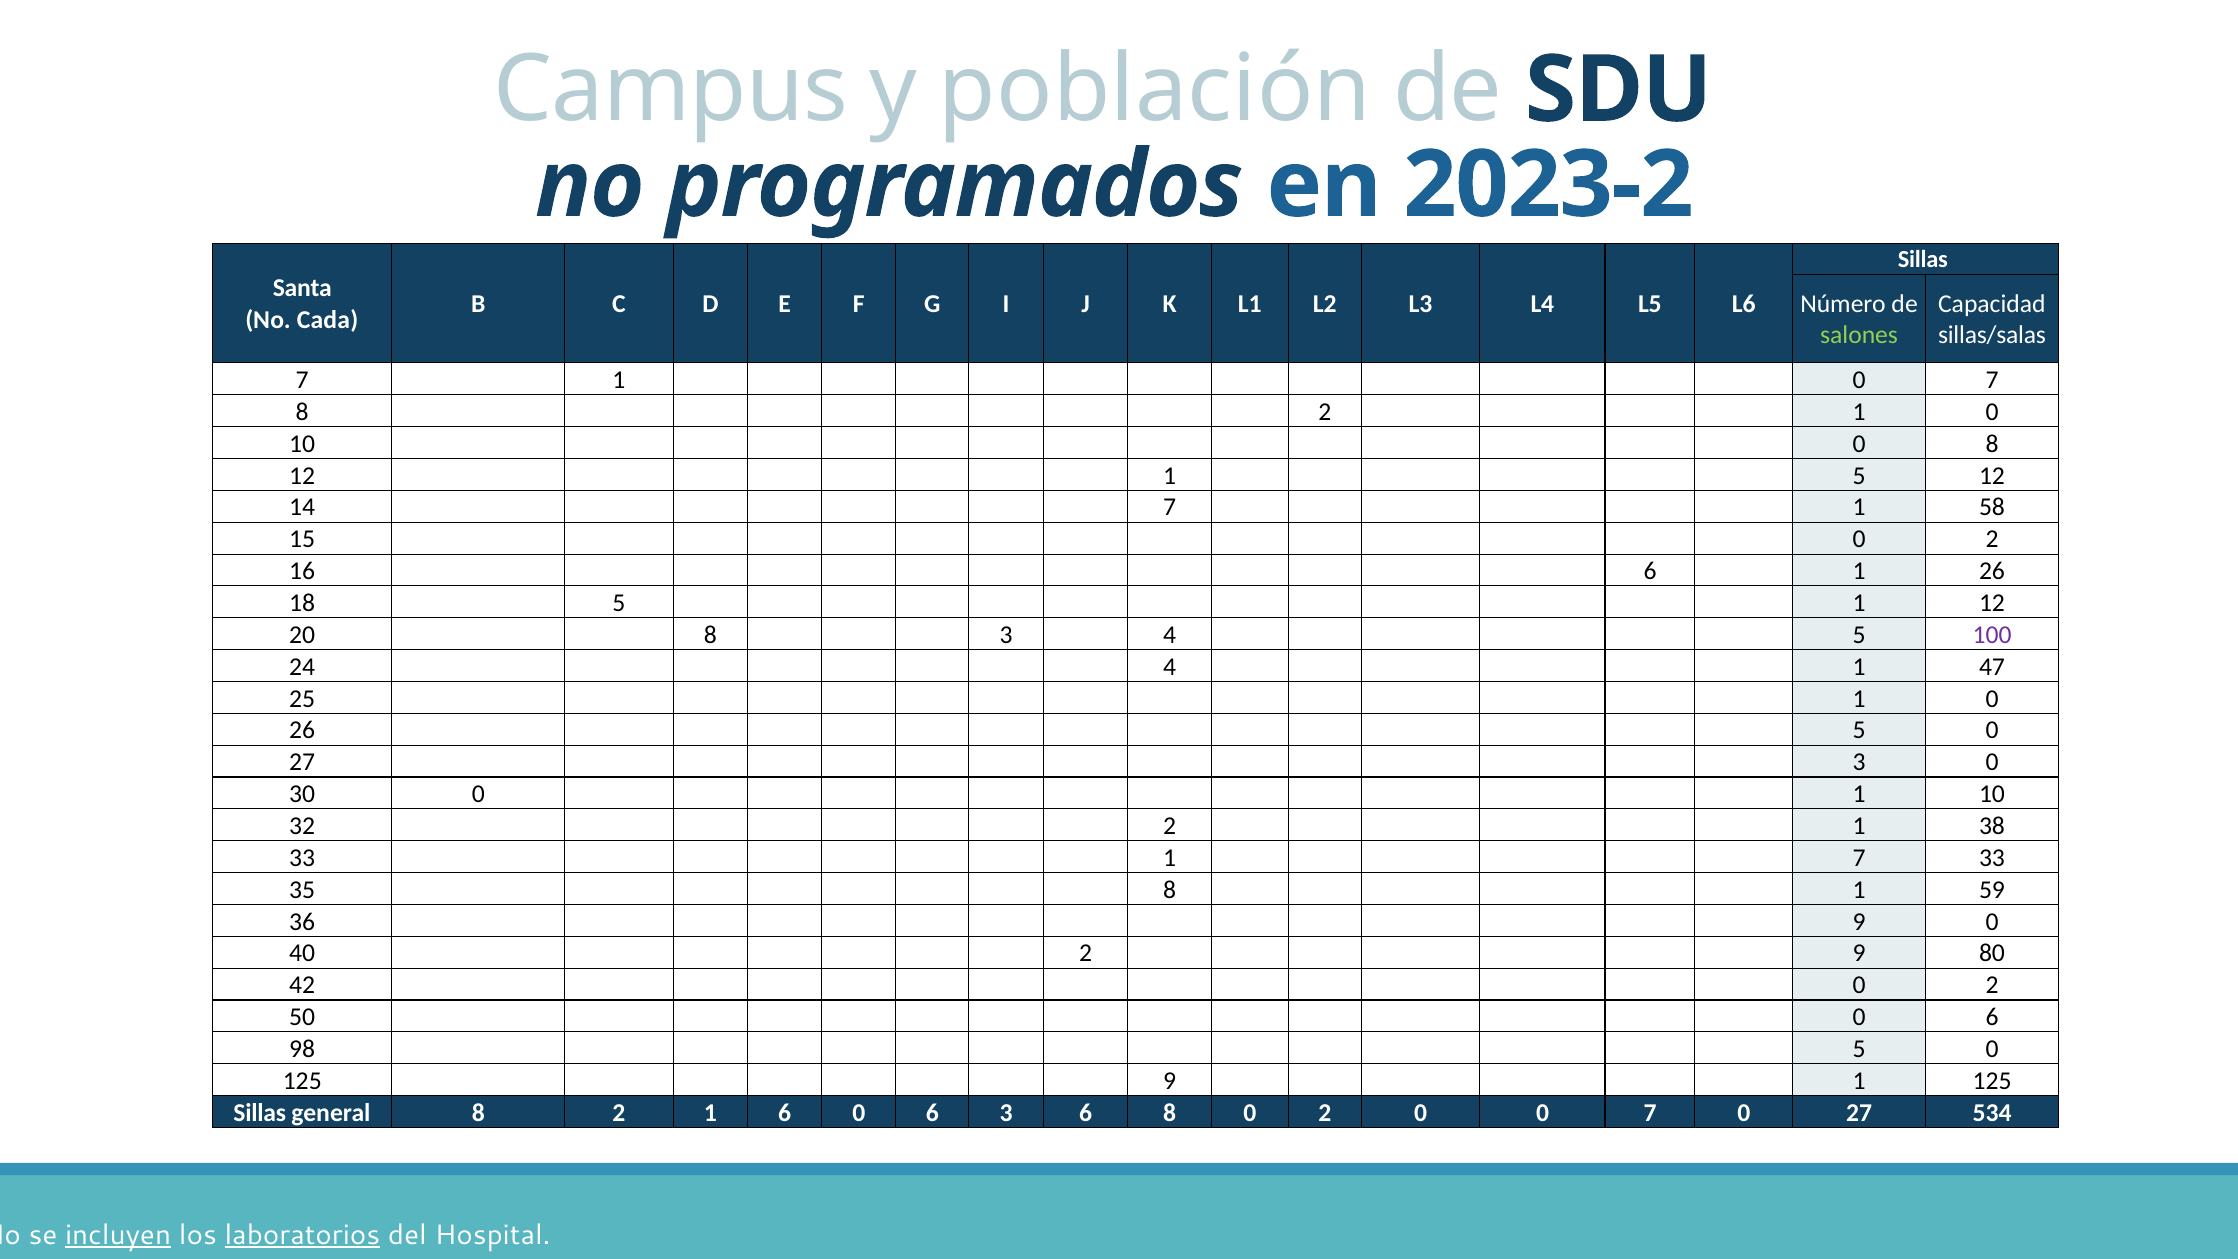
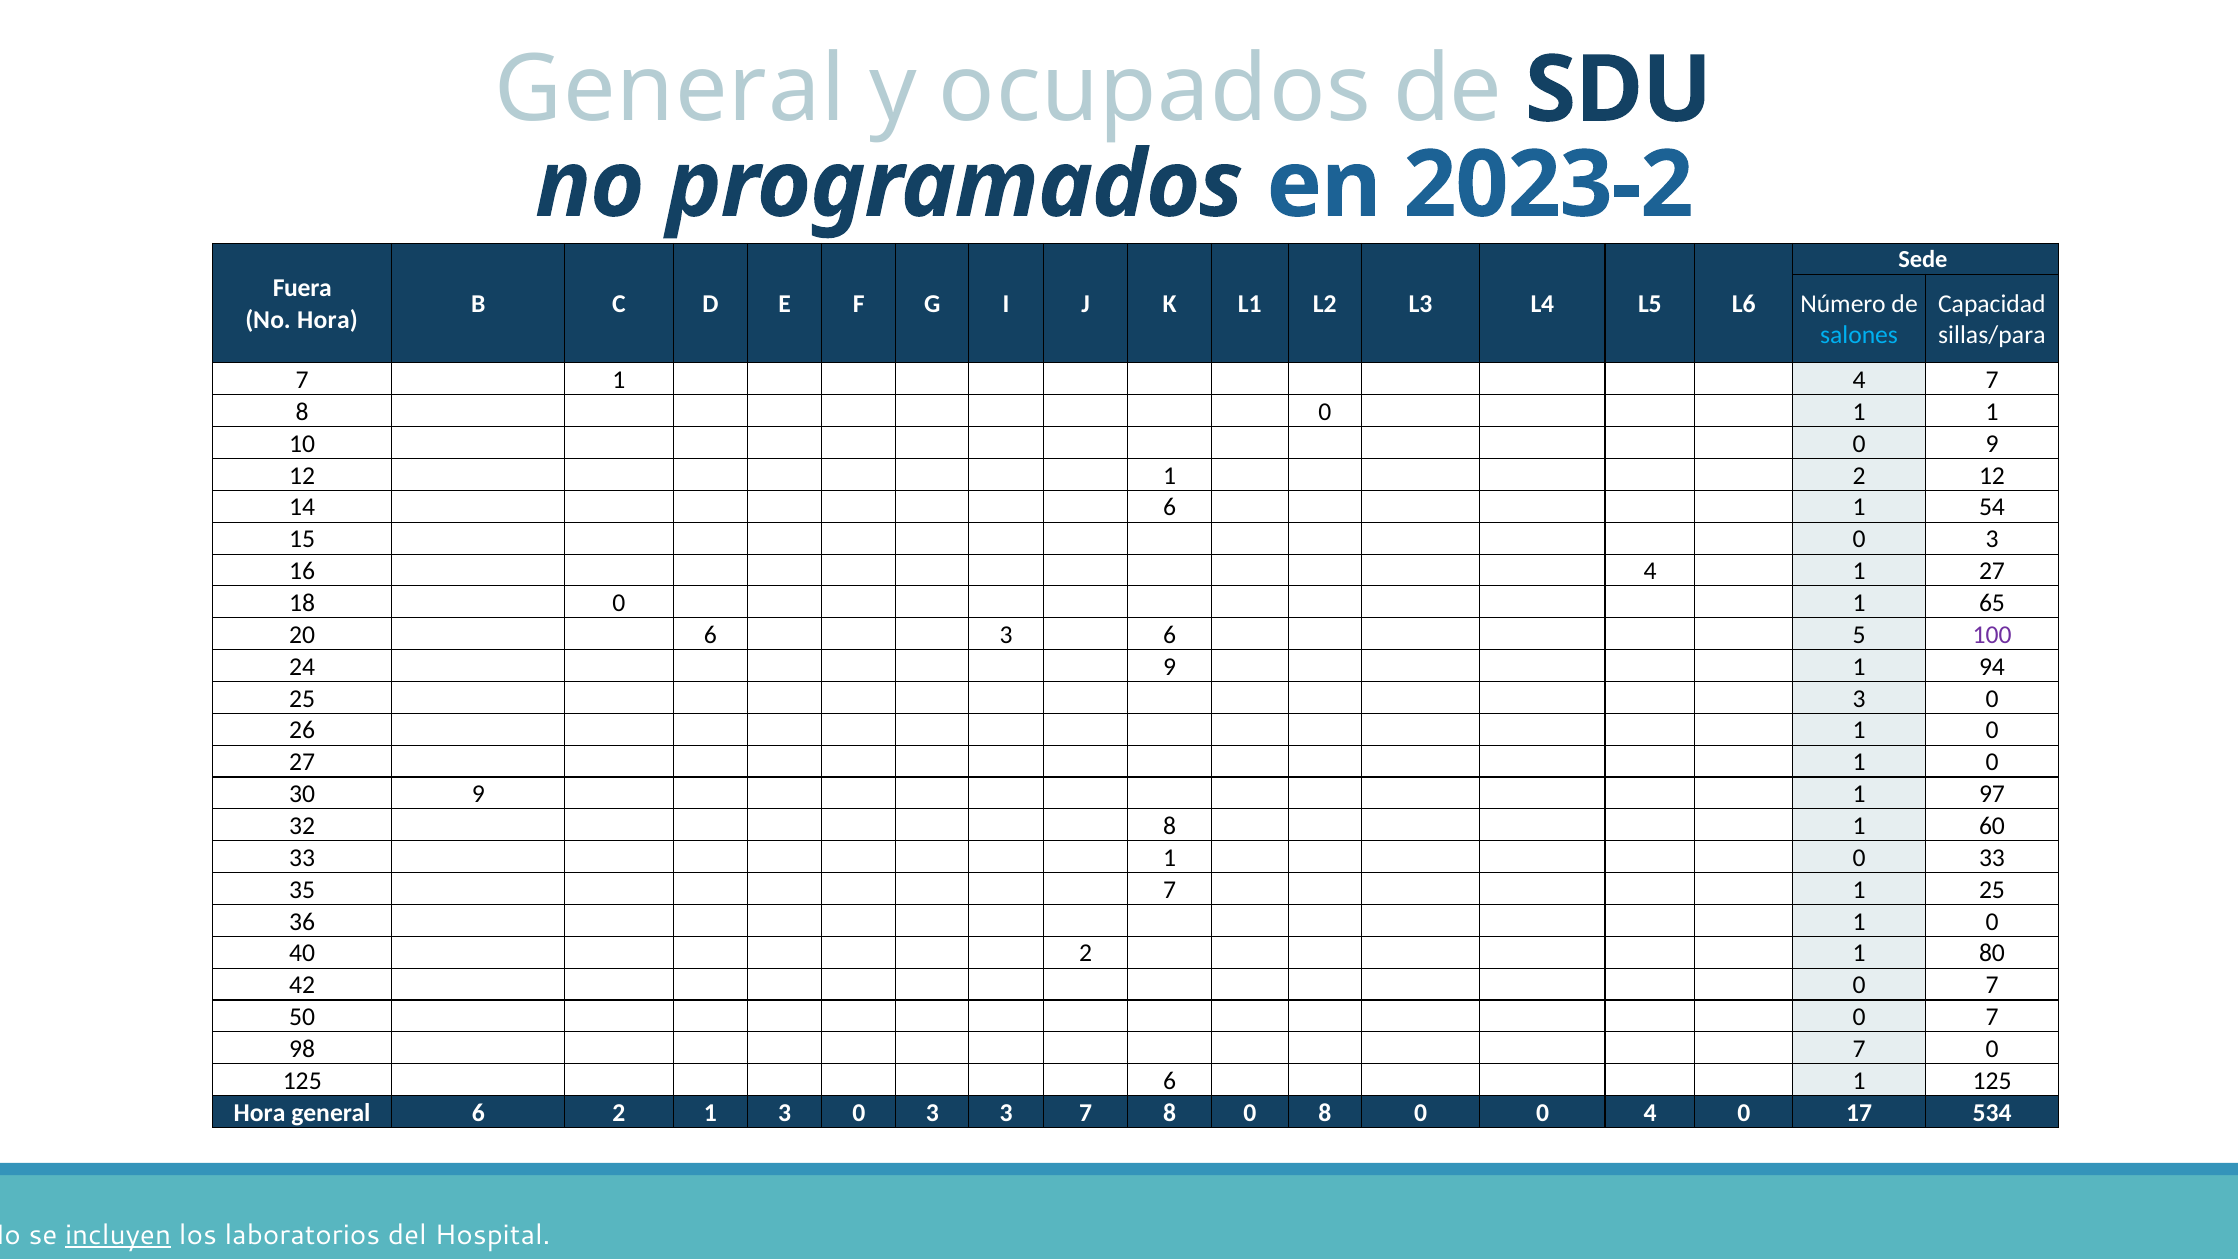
Campus: Campus -> General (670, 90)
población: población -> ocupados (1155, 90)
Sillas: Sillas -> Sede (1923, 259)
Santa: Santa -> Fuera (302, 288)
No Cada: Cada -> Hora (328, 320)
salones colour: light green -> light blue (1859, 335)
sillas/salas: sillas/salas -> sillas/para (1992, 335)
7 1 0: 0 -> 4 (1859, 380)
2: 2 -> 0 (1325, 412)
0: 0 -> 1 (1992, 412)
0 8: 8 -> 9 (1992, 444)
1 5: 5 -> 2 (1859, 476)
14 7: 7 -> 6 (1170, 507)
58: 58 -> 54 (1992, 507)
15 0 2: 2 -> 3 (1992, 539)
16 6: 6 -> 4 (1650, 571)
1 26: 26 -> 27 (1992, 571)
18 5: 5 -> 0 (619, 603)
1 12: 12 -> 65 (1992, 603)
20 8: 8 -> 6 (710, 635)
3 4: 4 -> 6 (1170, 635)
24 4: 4 -> 9 (1170, 667)
47: 47 -> 94 (1992, 667)
25 1: 1 -> 3 (1859, 698)
26 5: 5 -> 1 (1859, 730)
27 3: 3 -> 1 (1859, 762)
30 0: 0 -> 9 (478, 794)
1 10: 10 -> 97 (1992, 794)
32 2: 2 -> 8 (1170, 826)
38: 38 -> 60 (1992, 826)
33 1 7: 7 -> 0 (1859, 858)
35 8: 8 -> 7 (1170, 890)
1 59: 59 -> 25 (1992, 890)
36 9: 9 -> 1 (1859, 921)
40 2 9: 9 -> 1 (1859, 953)
42 0 2: 2 -> 7 (1992, 985)
50 0 6: 6 -> 7 (1992, 1017)
98 5: 5 -> 7 (1859, 1049)
125 9: 9 -> 6 (1170, 1081)
Sillas: Sillas -> Hora (260, 1113)
general 8: 8 -> 6 (478, 1113)
1 6: 6 -> 3 (785, 1113)
6: 6 -> 3 (932, 1113)
3 6: 6 -> 7 (1086, 1113)
8 0 2: 2 -> 8 (1325, 1113)
0 0 7: 7 -> 4 (1650, 1113)
27: 27 -> 17 (1859, 1113)
laboratorios underline: present -> none (302, 1235)
